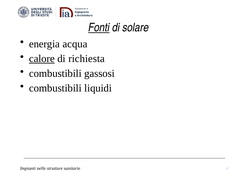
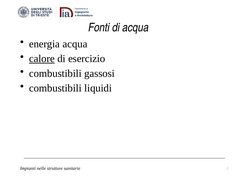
Fonti underline: present -> none (99, 27)
di solare: solare -> acqua (136, 27)
richiesta: richiesta -> esercizio (87, 59)
